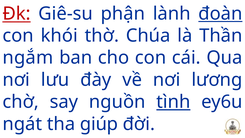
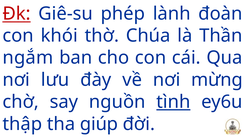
phận: phận -> phép (123, 14)
đoàn underline: present -> none (220, 14)
lương: lương -> mừng (217, 80)
ngát: ngát -> thập (22, 124)
